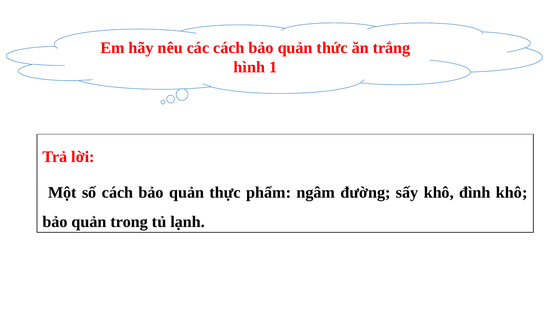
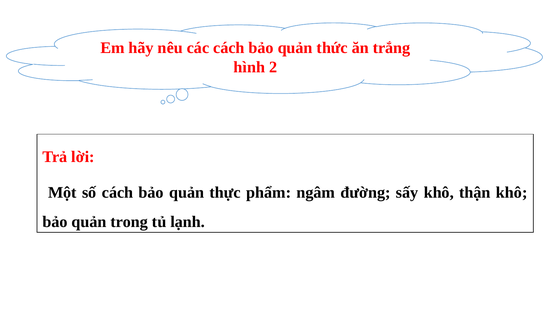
1: 1 -> 2 (273, 67)
đình: đình -> thận (475, 193)
